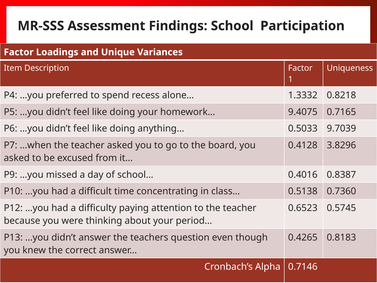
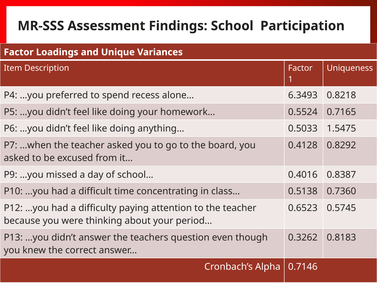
1.3332: 1.3332 -> 6.3493 (303, 95)
9.4075: 9.4075 -> 0.5524 (303, 112)
9.7039: 9.7039 -> 1.5475 (341, 128)
3.8296: 3.8296 -> 0.8292 (341, 145)
0.4265: 0.4265 -> 0.3262 (303, 237)
